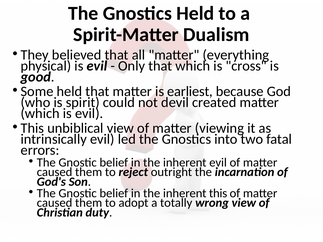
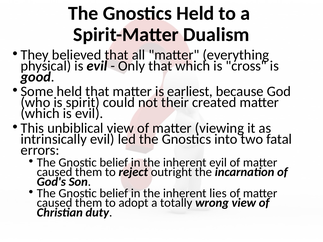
devil: devil -> their (175, 103)
inherent this: this -> lies (218, 193)
